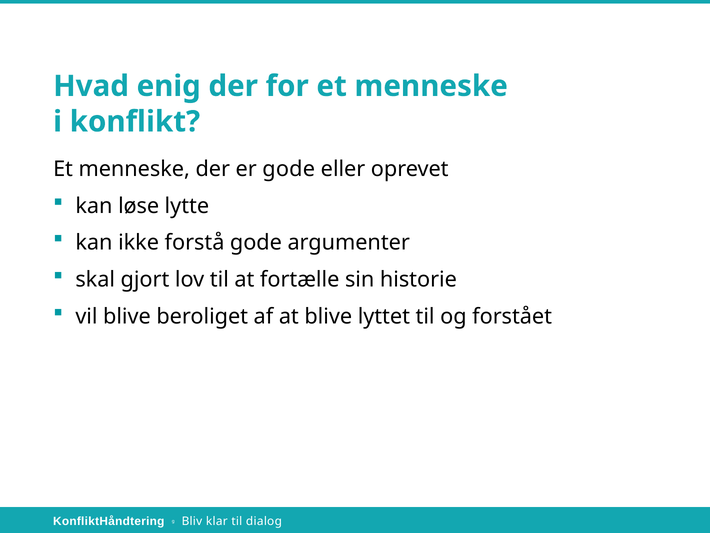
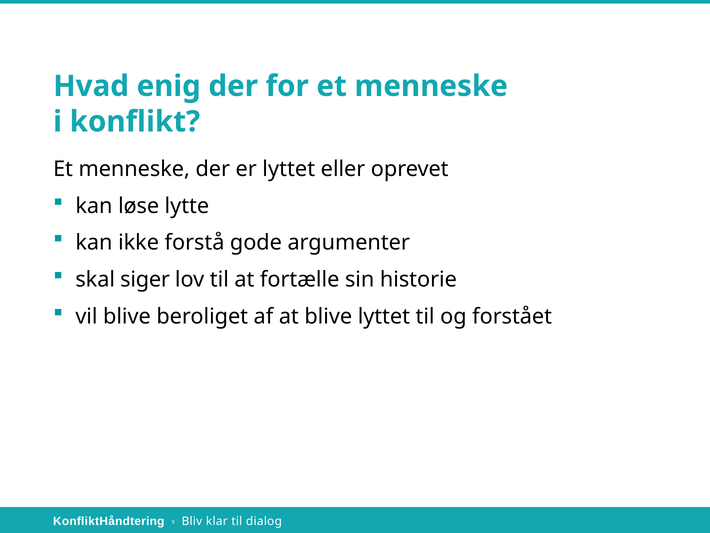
er gode: gode -> lyttet (289, 169)
gjort: gjort -> siger (145, 279)
